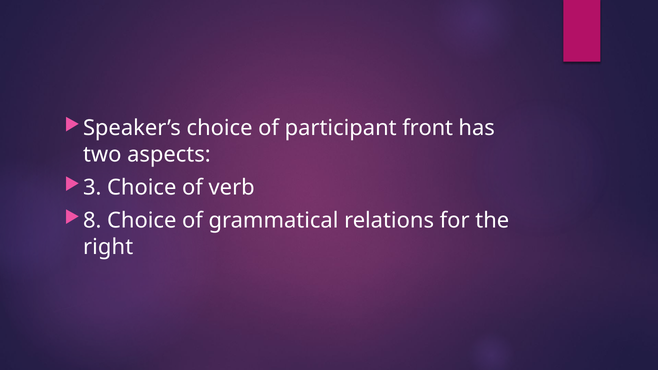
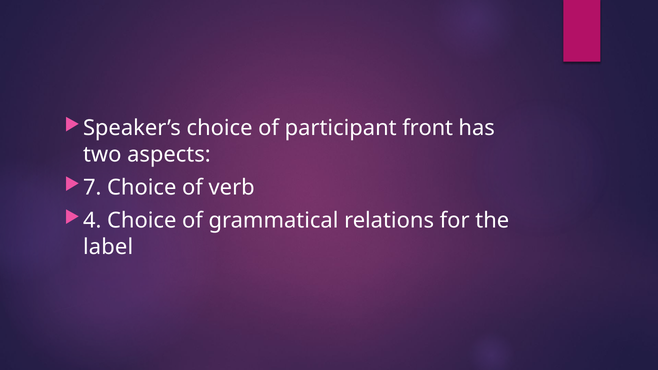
3: 3 -> 7 (92, 188)
8: 8 -> 4 (92, 221)
right: right -> label (108, 247)
